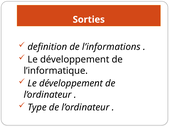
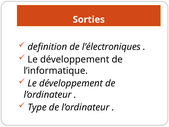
l’informations: l’informations -> l’électroniques (111, 47)
